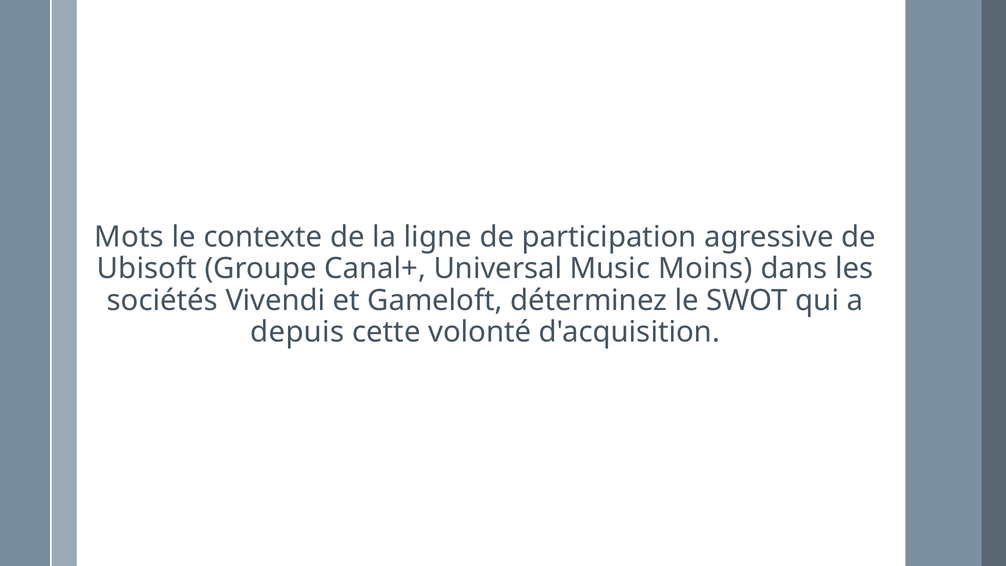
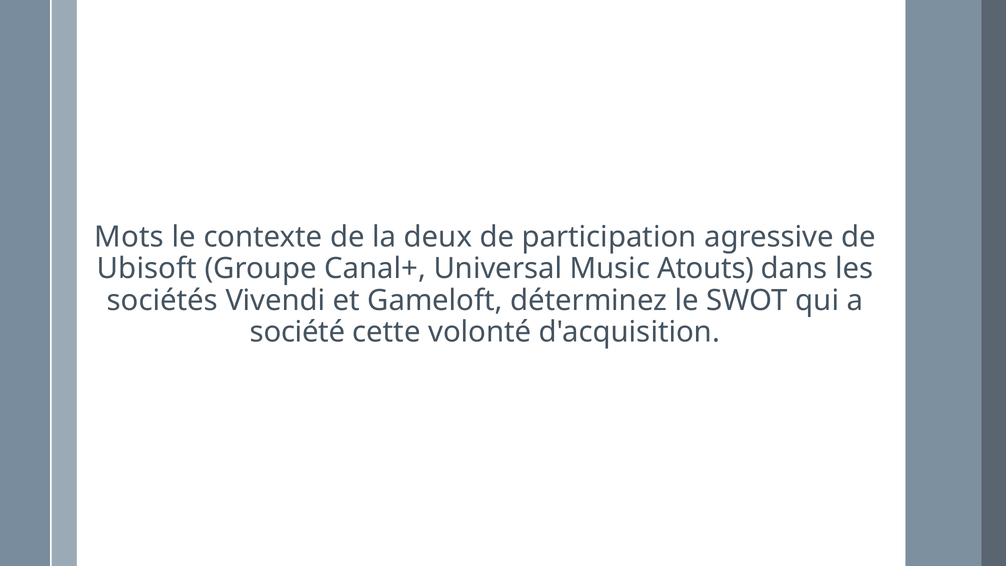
ligne: ligne -> deux (438, 237)
Moins: Moins -> Atouts (706, 269)
depuis: depuis -> société (298, 332)
